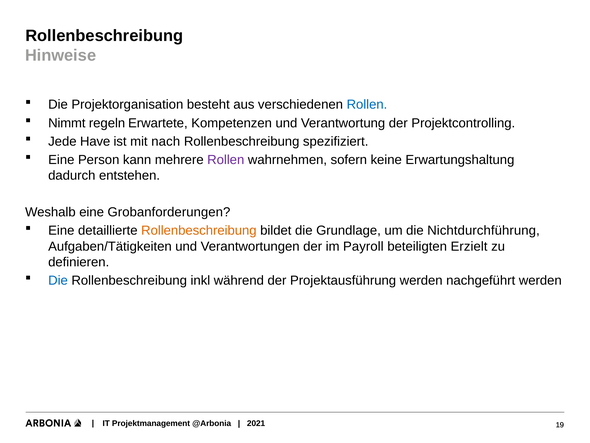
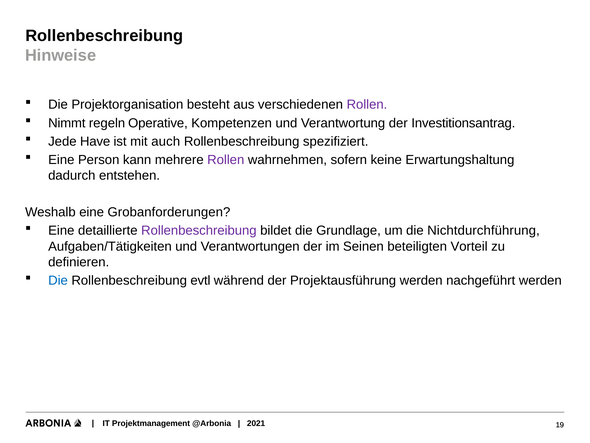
Rollen colour: blue -> purple (367, 105)
Erwartete: Erwartete -> Operative (158, 123)
Projektcontrolling: Projektcontrolling -> Investitionsantrag (463, 123)
nach: nach -> auch (166, 141)
Rollenbeschreibung colour: orange -> purple (199, 230)
Payroll: Payroll -> Seinen (363, 246)
Erzielt: Erzielt -> Vorteil (469, 246)
inkl: inkl -> evtl (200, 280)
